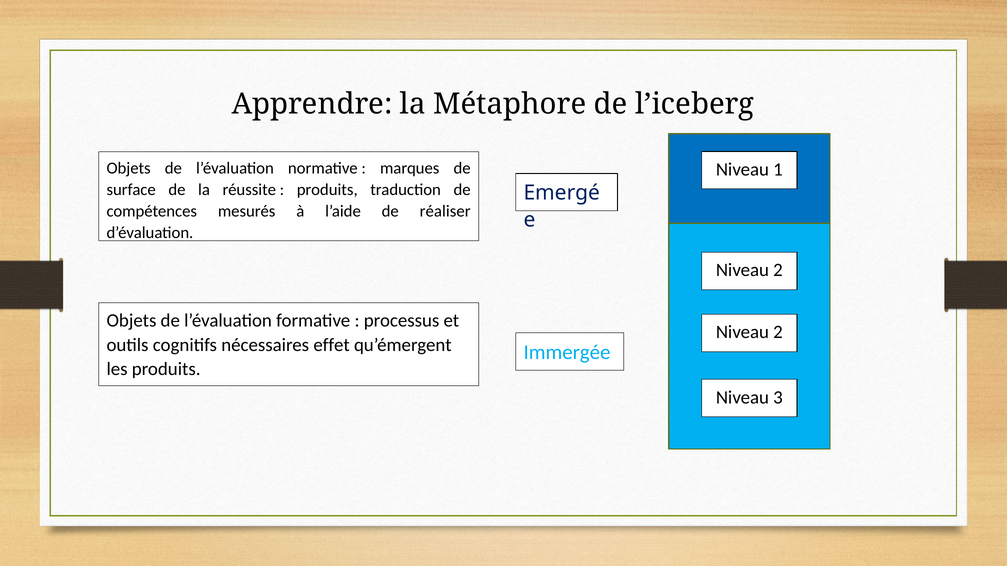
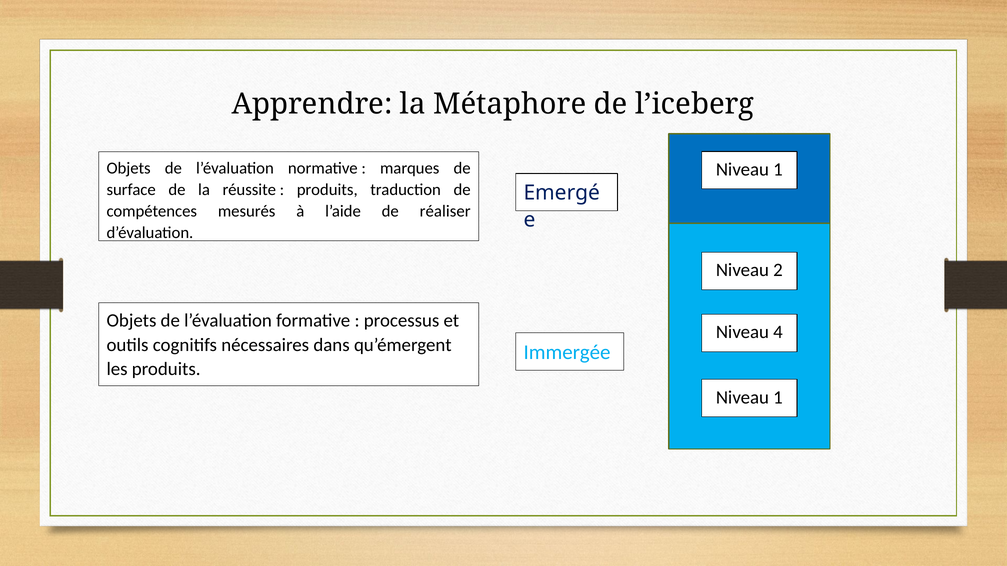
2: 2 -> 4 (778, 332)
effet: effet -> dans (332, 345)
3: 3 -> 1 (778, 398)
